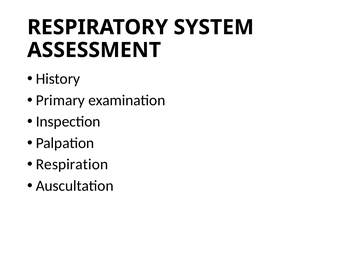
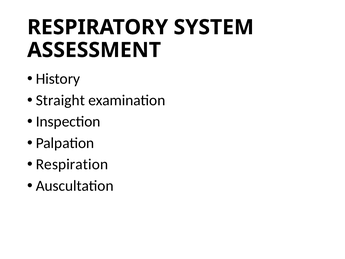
Primary: Primary -> Straight (60, 100)
